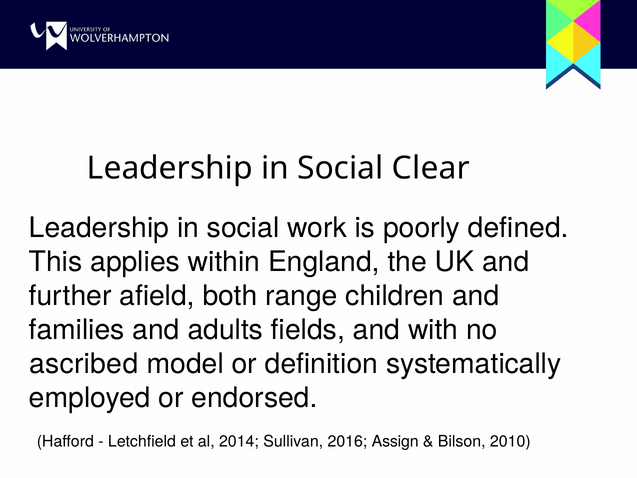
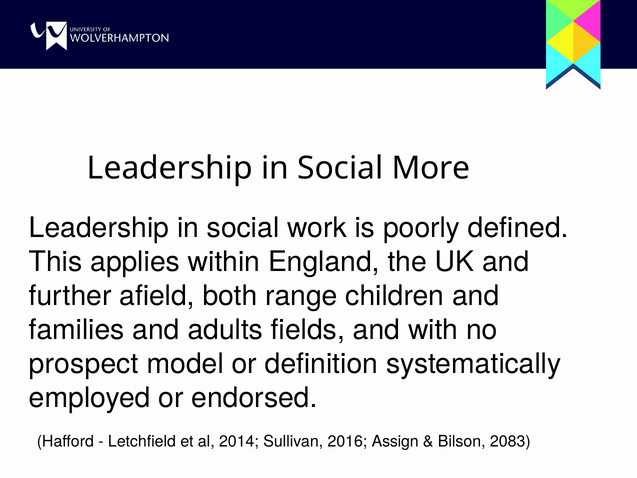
Clear: Clear -> More (431, 168)
ascribed: ascribed -> prospect (84, 363)
2010: 2010 -> 2083 (510, 441)
